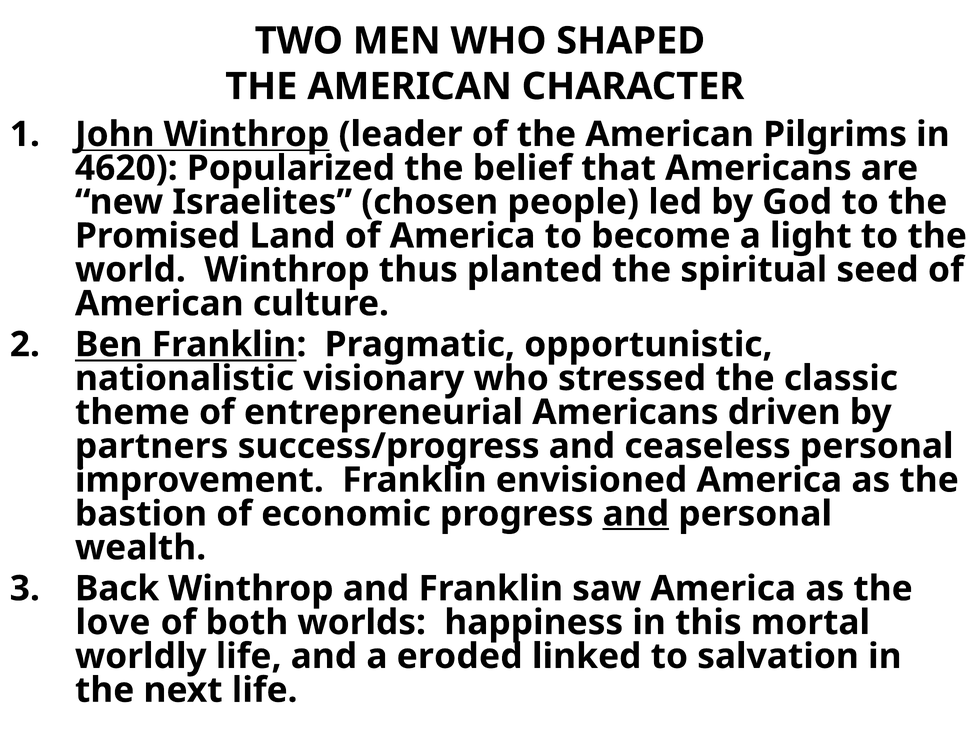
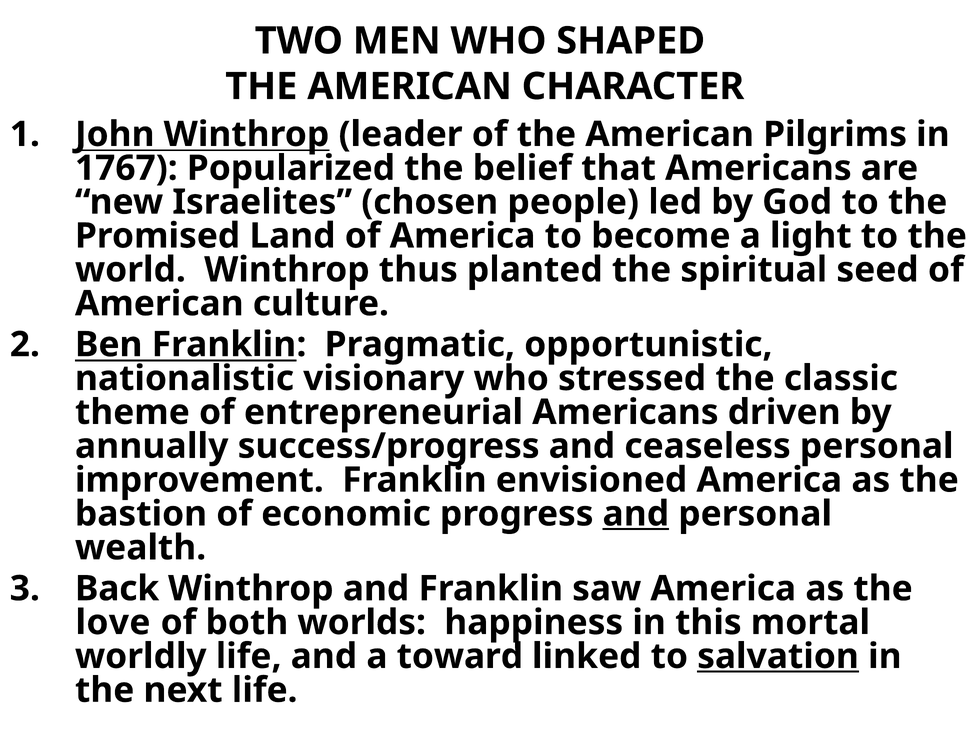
4620: 4620 -> 1767 (126, 168)
partners: partners -> annually (152, 446)
eroded: eroded -> toward (460, 657)
salvation underline: none -> present (778, 657)
